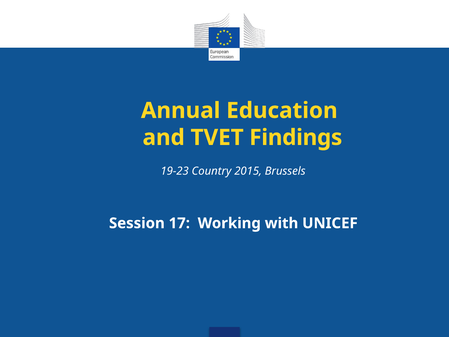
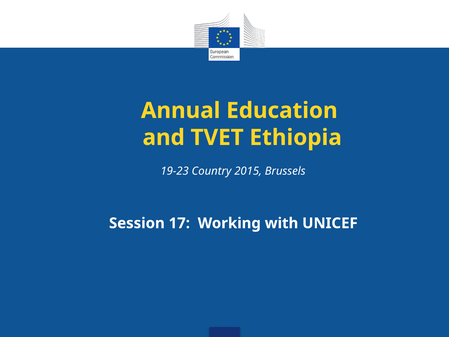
Findings: Findings -> Ethiopia (296, 137)
